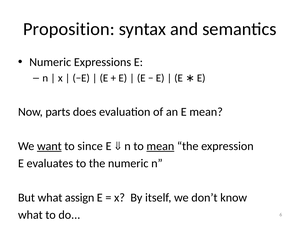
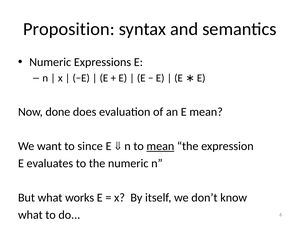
parts: parts -> done (58, 112)
want underline: present -> none (49, 146)
assign: assign -> works (80, 198)
